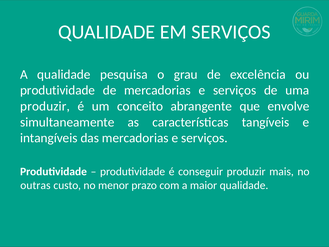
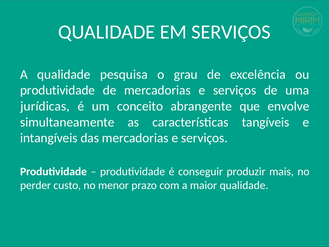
produzir: produzir -> jurídicas (45, 106)
outras: outras -> perder (36, 185)
